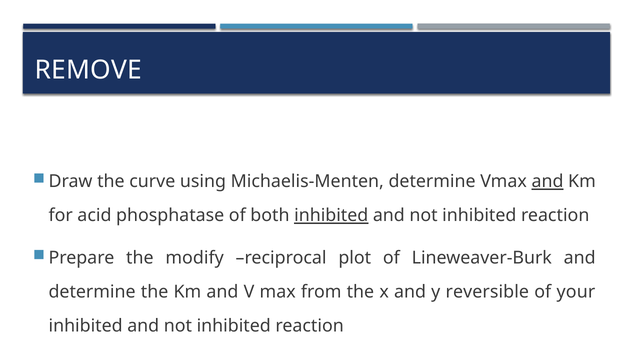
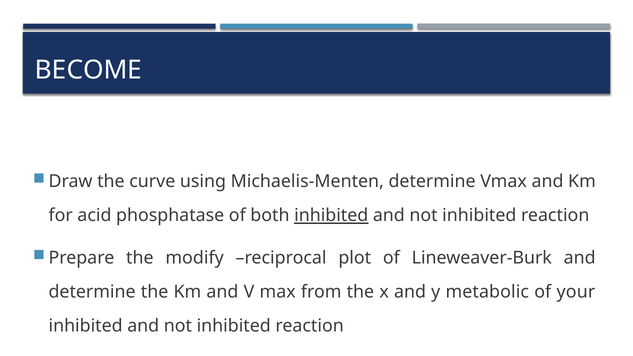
REMOVE: REMOVE -> BECOME (89, 70)
and underline: present -> none (548, 182)
reversible: reversible -> metabolic (487, 292)
